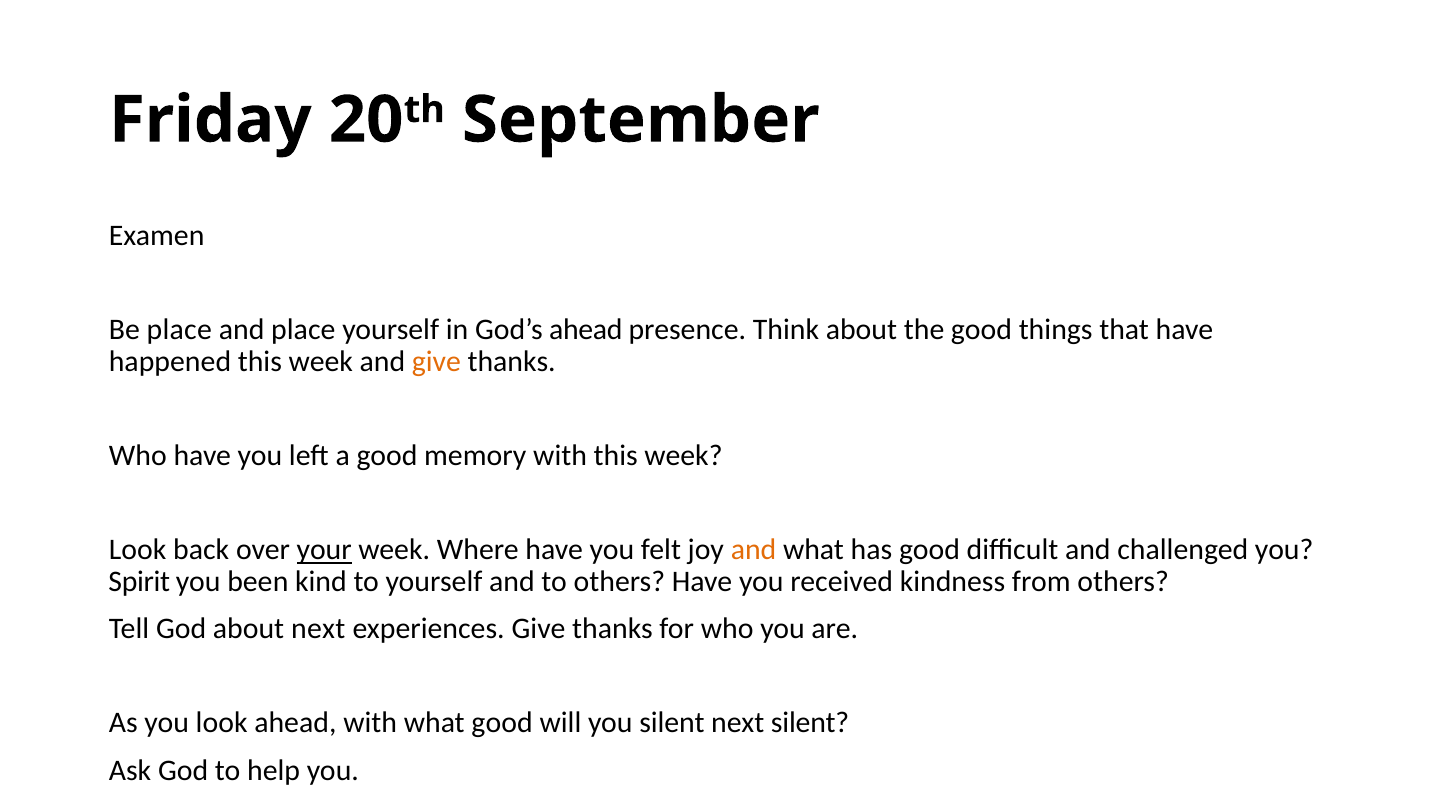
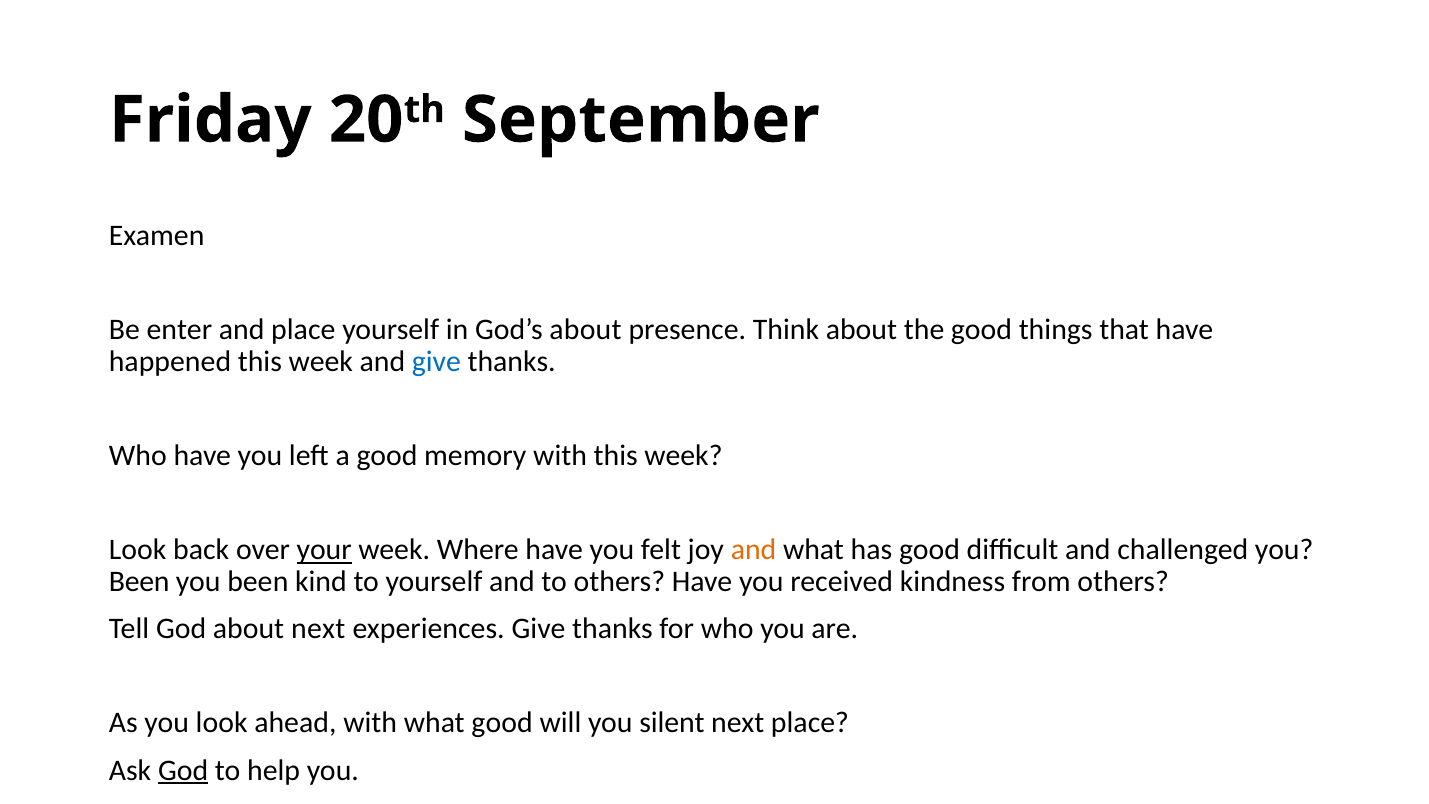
Be place: place -> enter (179, 329)
God’s ahead: ahead -> about (585, 329)
give colour: orange -> blue (436, 361)
Spirit: Spirit -> Been (139, 582)
next silent: silent -> place (810, 723)
God underline: none -> present (183, 770)
